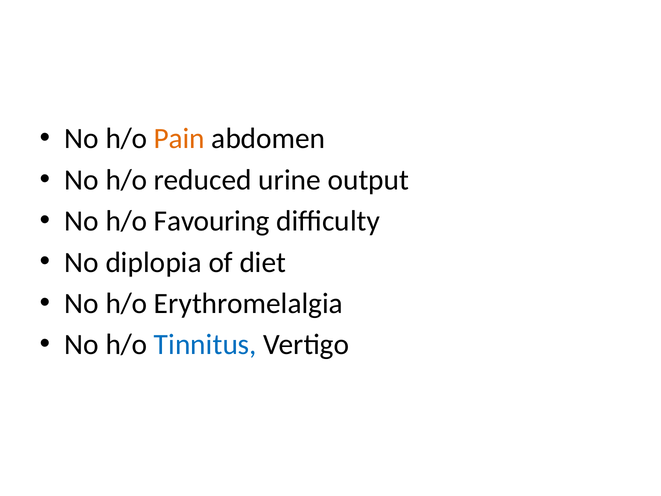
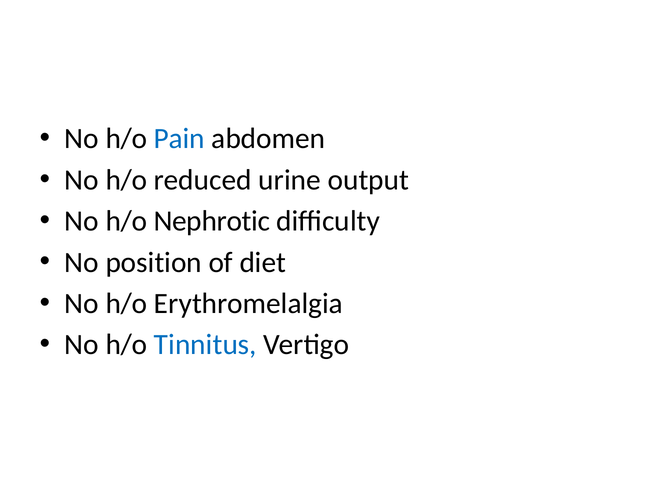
Pain colour: orange -> blue (179, 139)
Favouring: Favouring -> Nephrotic (212, 221)
diplopia: diplopia -> position (154, 262)
